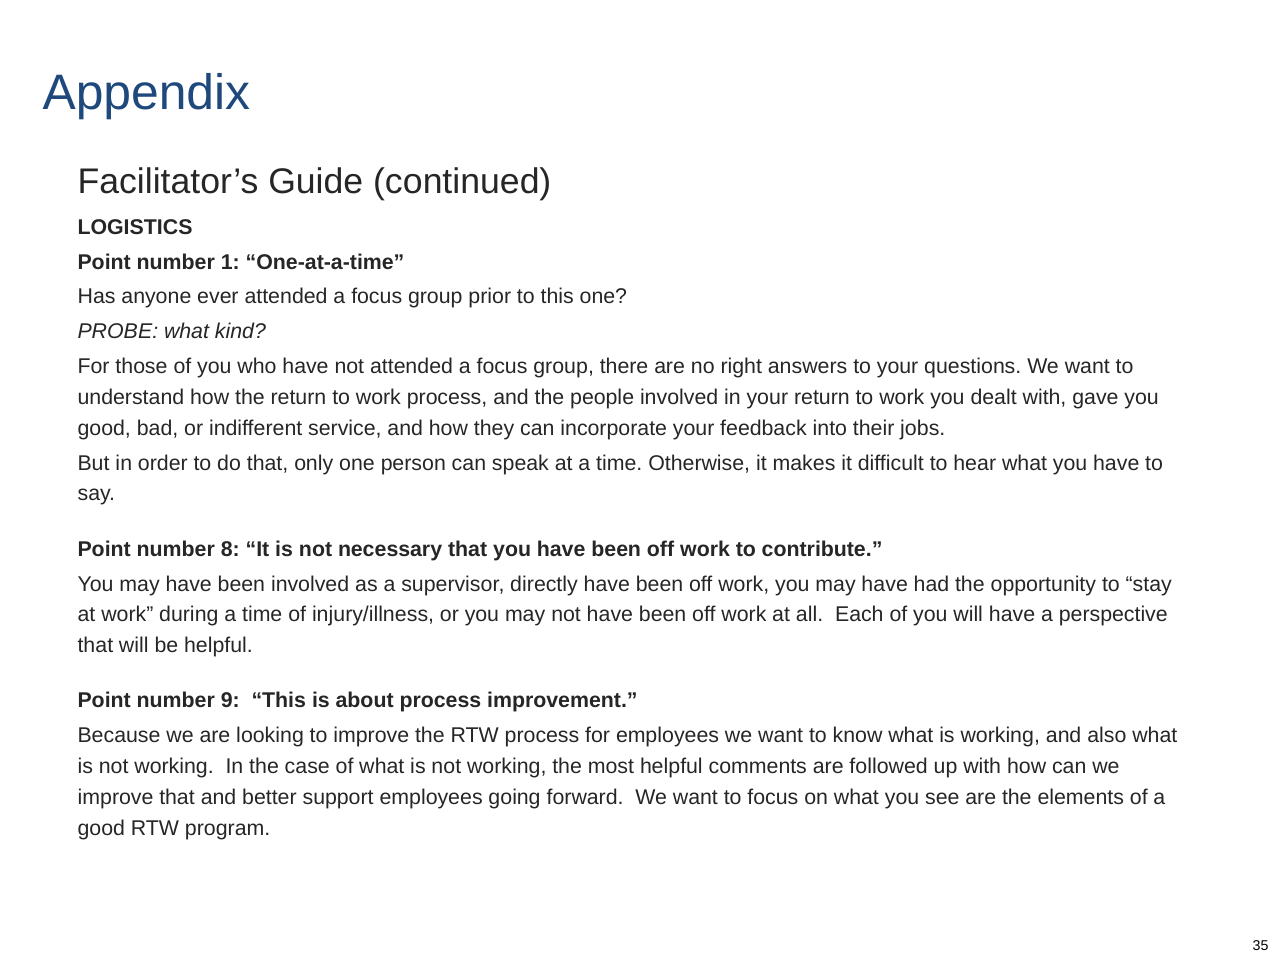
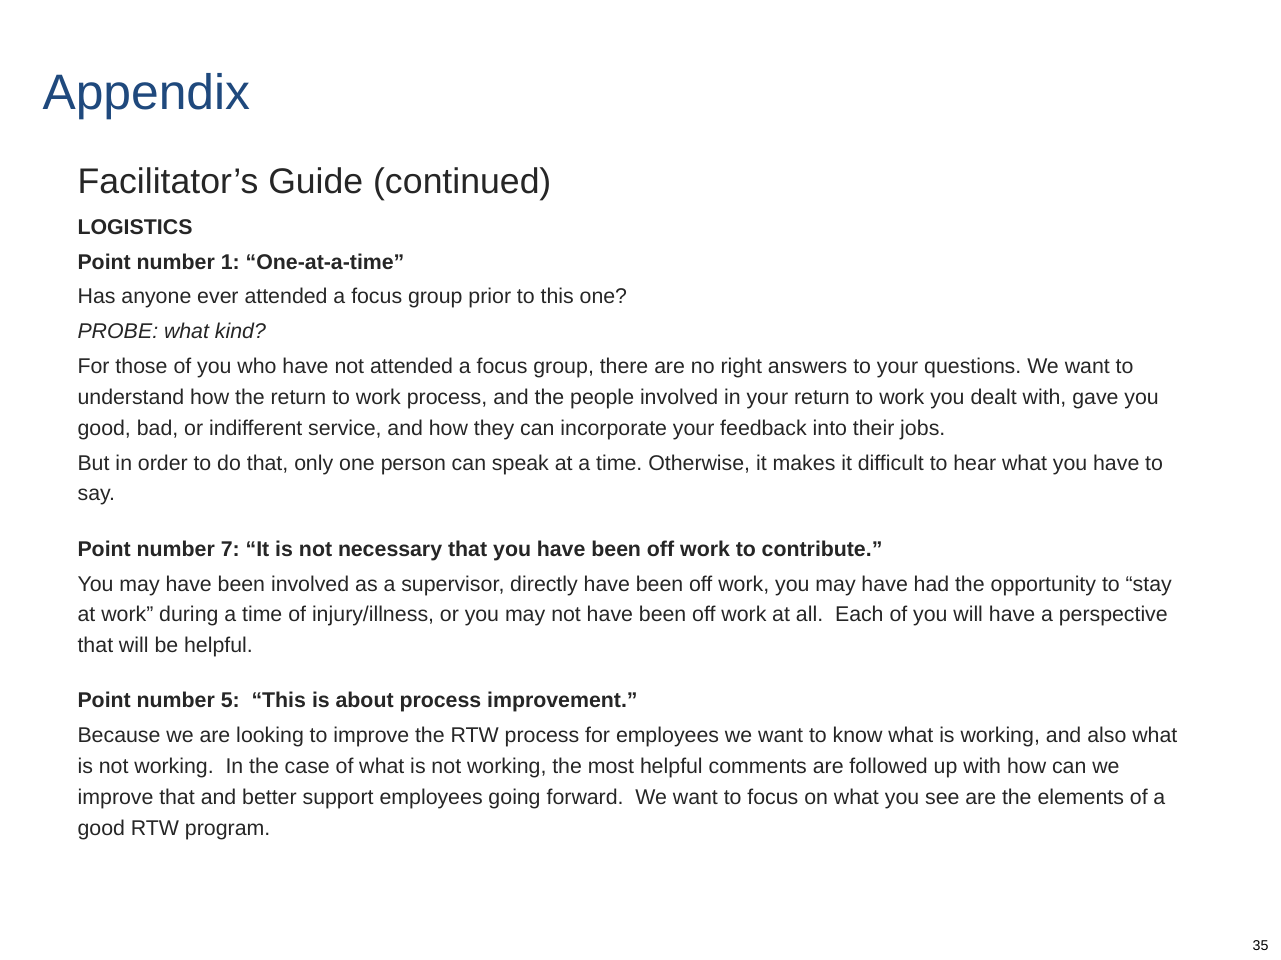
8: 8 -> 7 (230, 550)
9: 9 -> 5 (230, 701)
